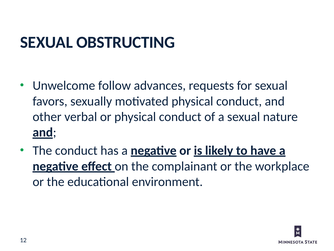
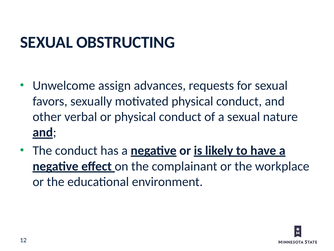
follow: follow -> assign (114, 85)
